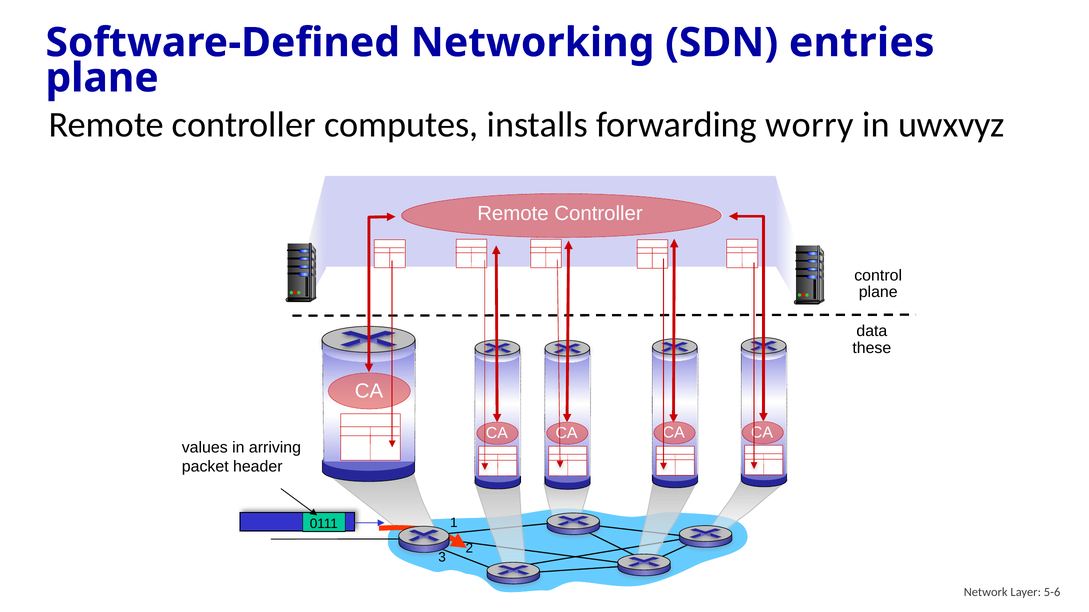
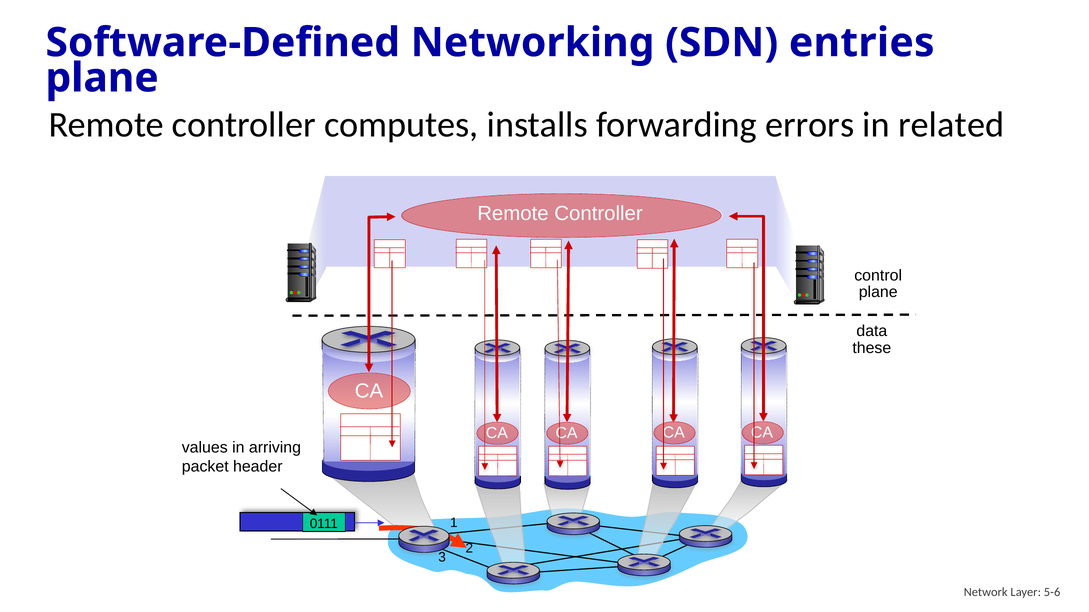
worry: worry -> errors (810, 125)
uwxvyz: uwxvyz -> related (951, 125)
